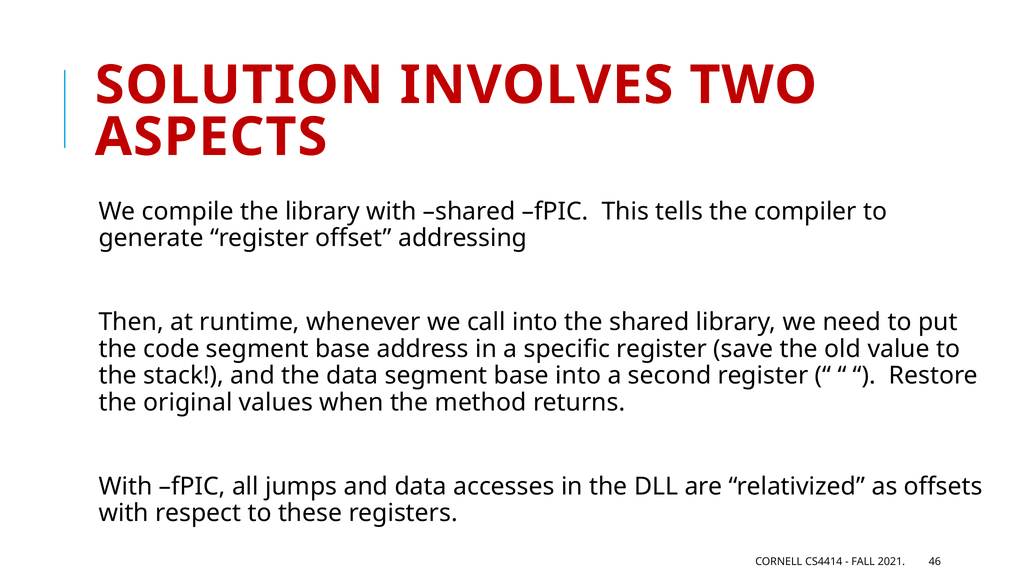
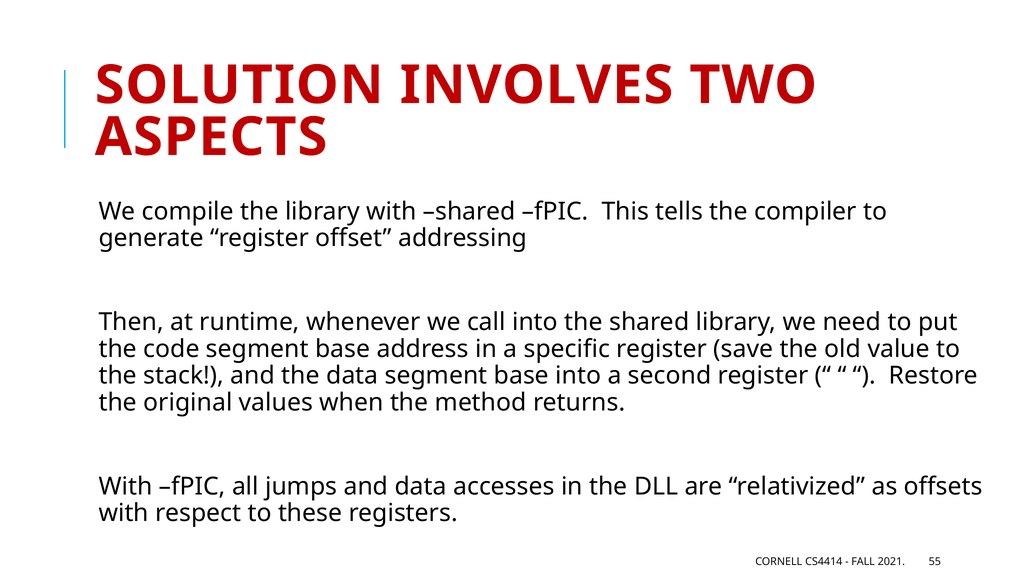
46: 46 -> 55 (935, 561)
